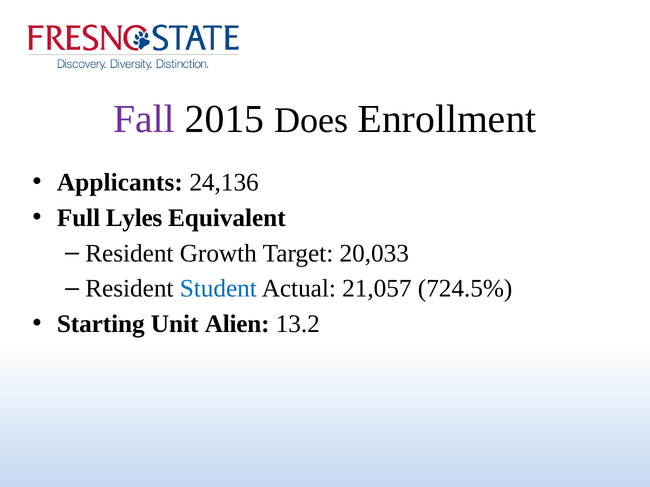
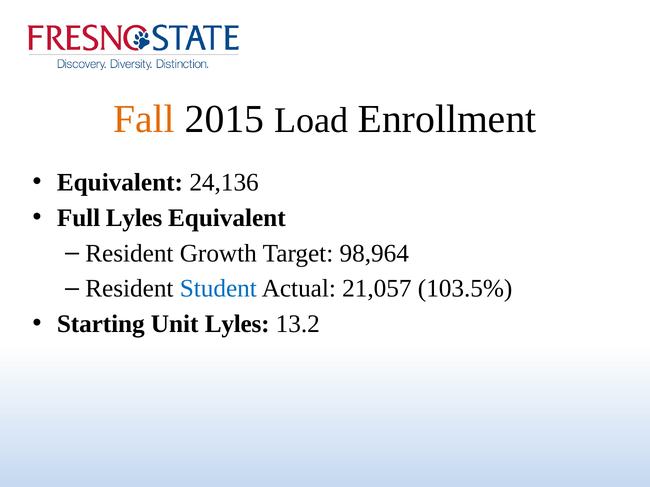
Fall colour: purple -> orange (144, 119)
Does: Does -> Load (311, 120)
Applicants: Applicants -> Equivalent (120, 183)
20,033: 20,033 -> 98,964 (374, 254)
724.5%: 724.5% -> 103.5% (465, 289)
Unit Alien: Alien -> Lyles (237, 324)
